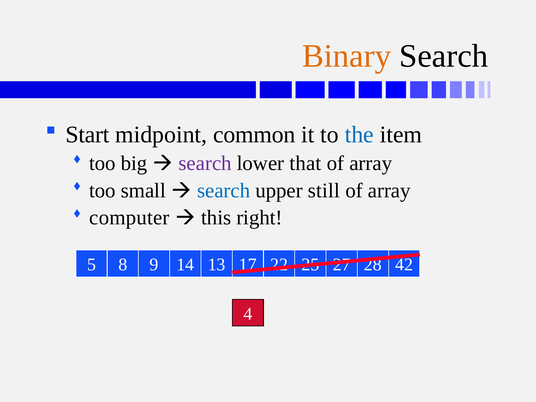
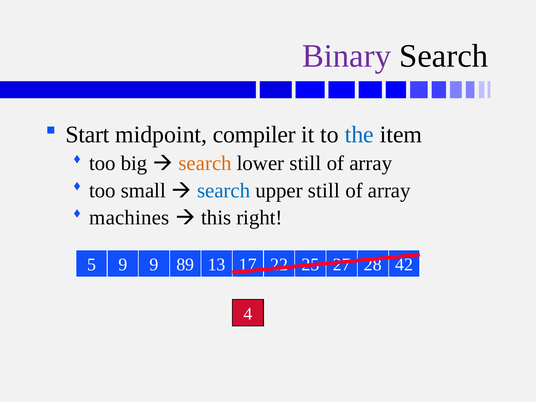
Binary colour: orange -> purple (347, 56)
common: common -> compiler (254, 135)
search colour: purple -> orange (205, 163)
lower that: that -> still (305, 163)
computer: computer -> machines (129, 218)
5 8: 8 -> 9 (123, 265)
14: 14 -> 89 (185, 265)
